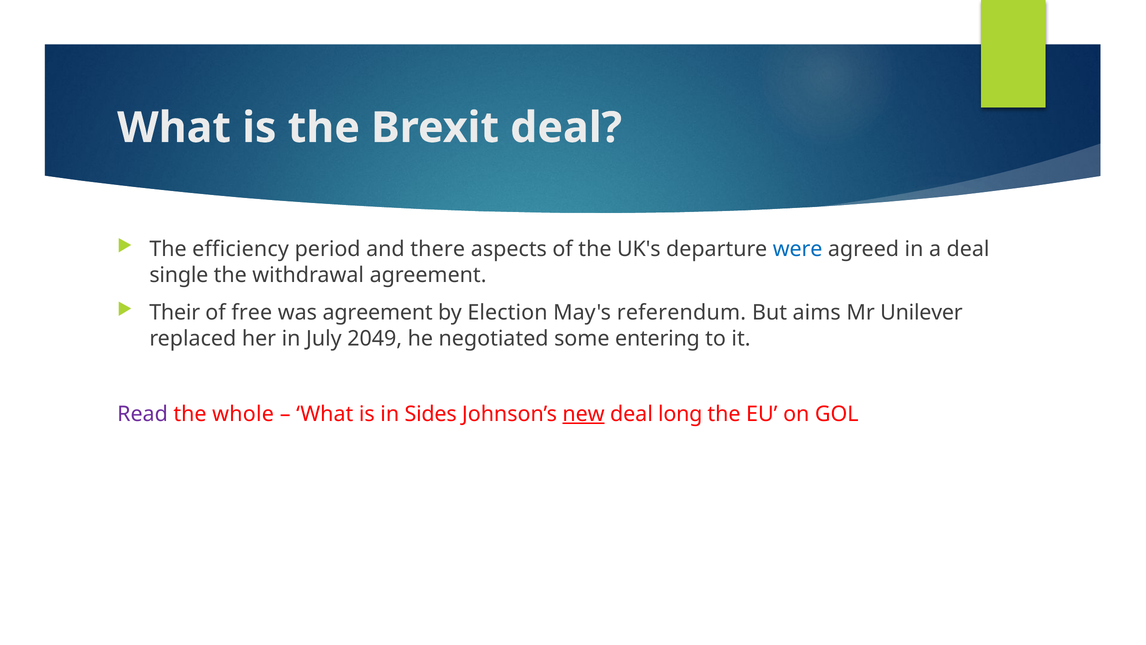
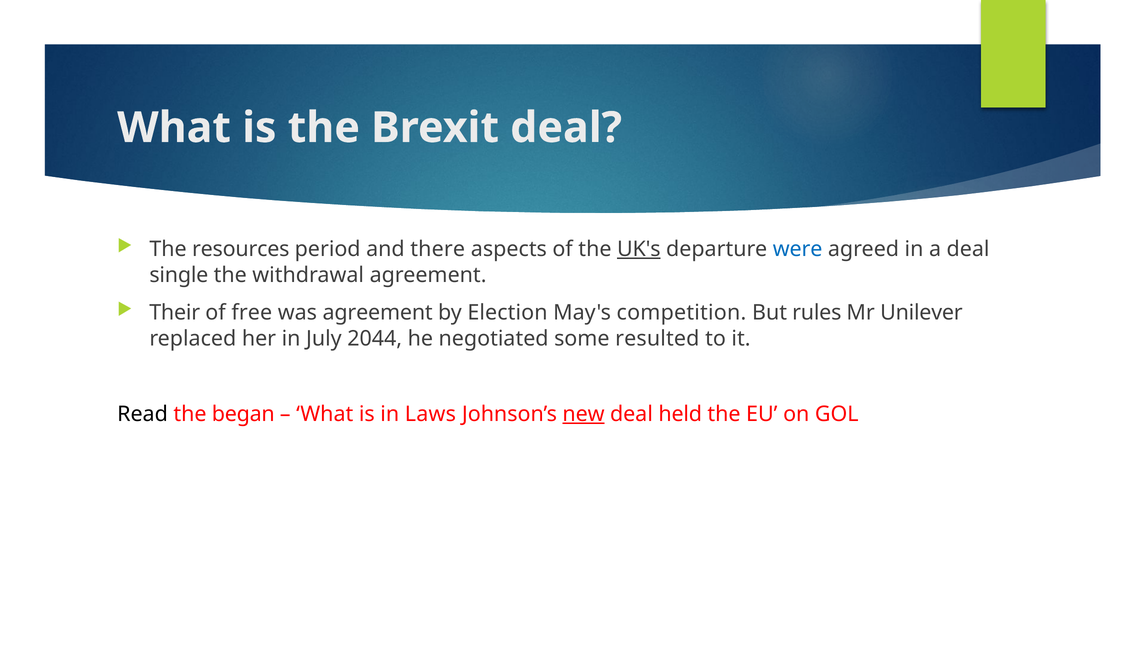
efficiency: efficiency -> resources (241, 249)
UK's underline: none -> present (639, 249)
referendum: referendum -> competition (681, 312)
aims: aims -> rules (817, 312)
2049: 2049 -> 2044 (375, 338)
entering: entering -> resulted (657, 338)
Read colour: purple -> black (143, 414)
whole: whole -> began (243, 414)
Sides: Sides -> Laws (430, 414)
long: long -> held (680, 414)
